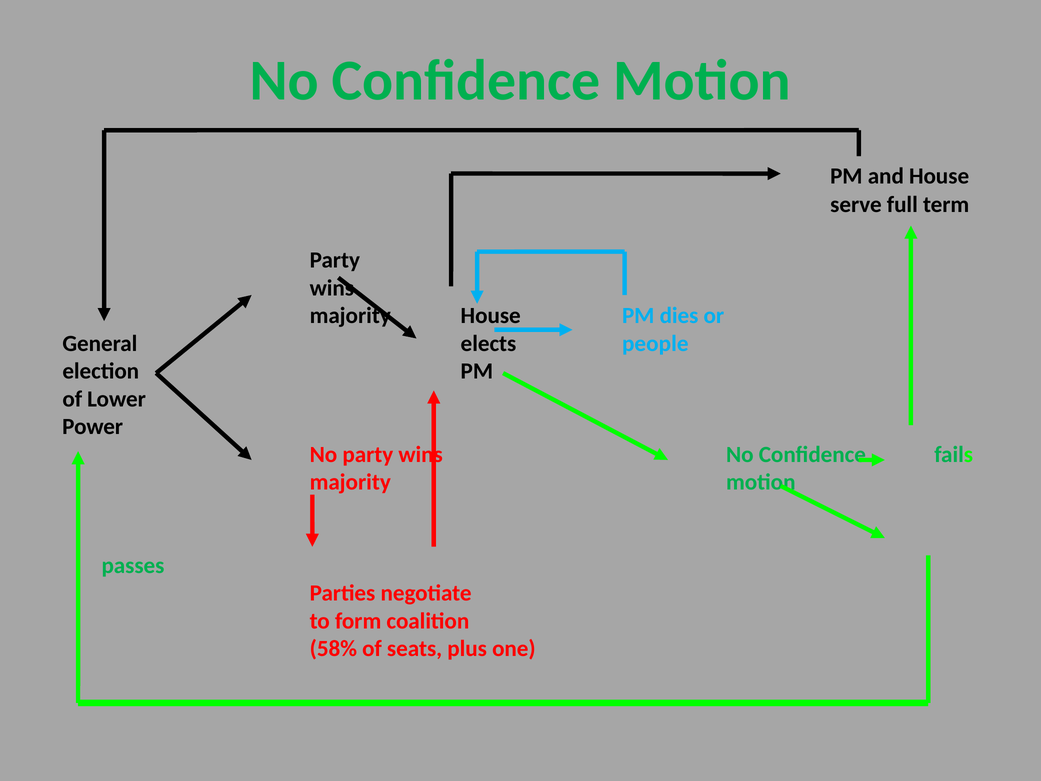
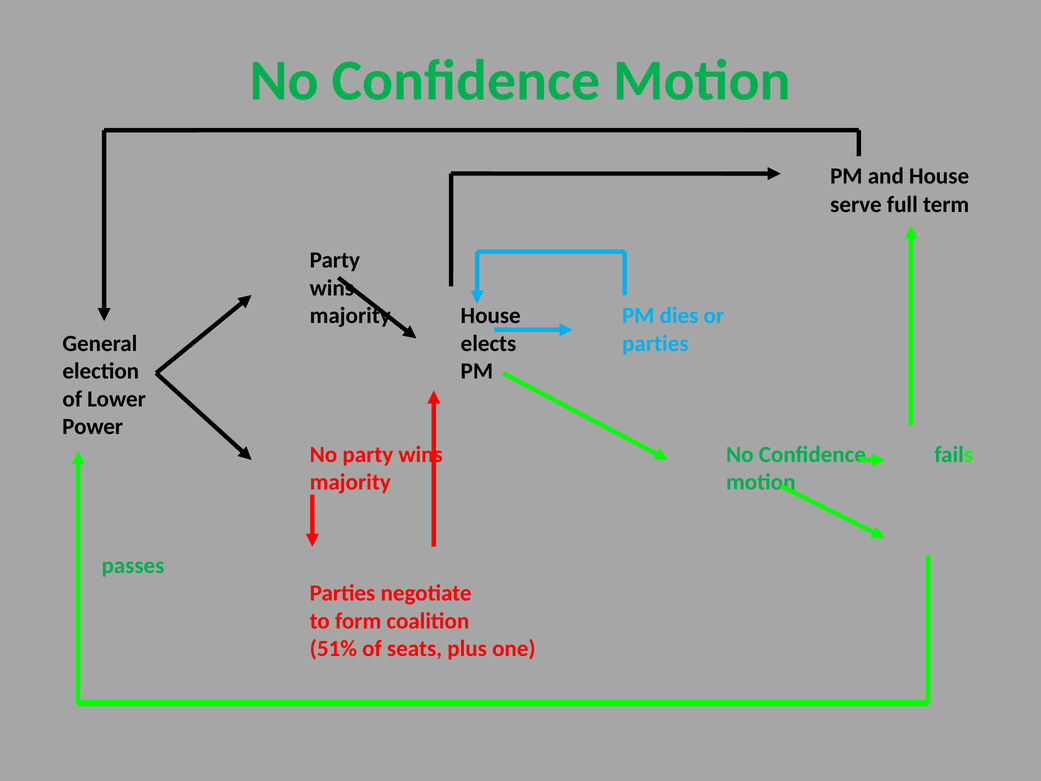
elects people: people -> parties (655, 343)
58%: 58% -> 51% (333, 649)
